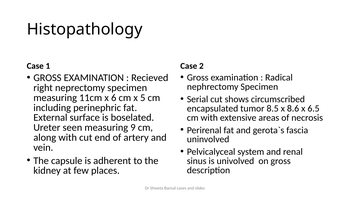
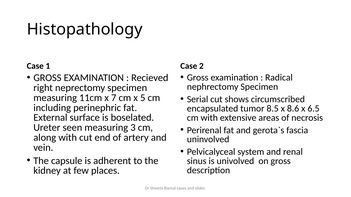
6: 6 -> 7 (114, 98)
9: 9 -> 3 (133, 128)
